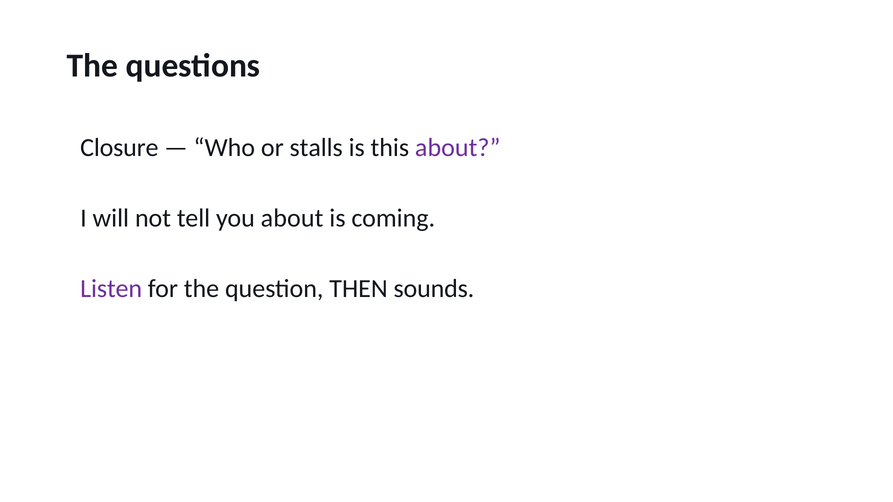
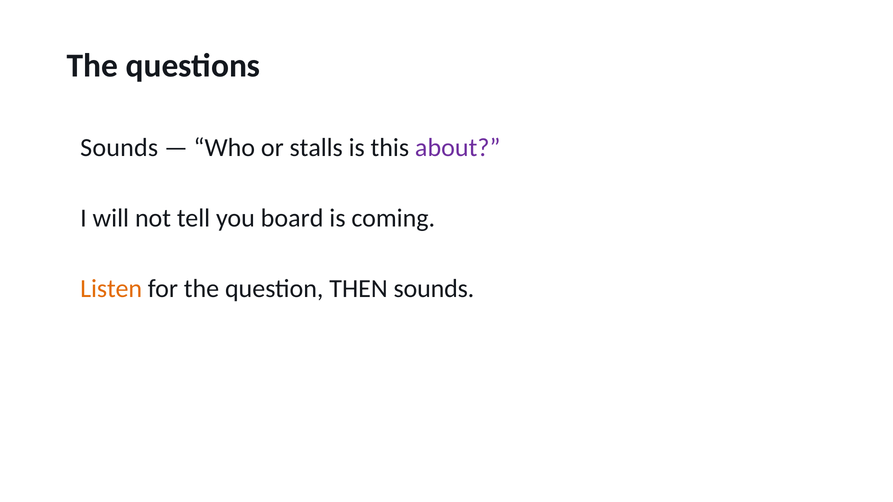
Closure: Closure -> Sounds (119, 148)
you about: about -> board (292, 218)
Listen colour: purple -> orange (111, 289)
